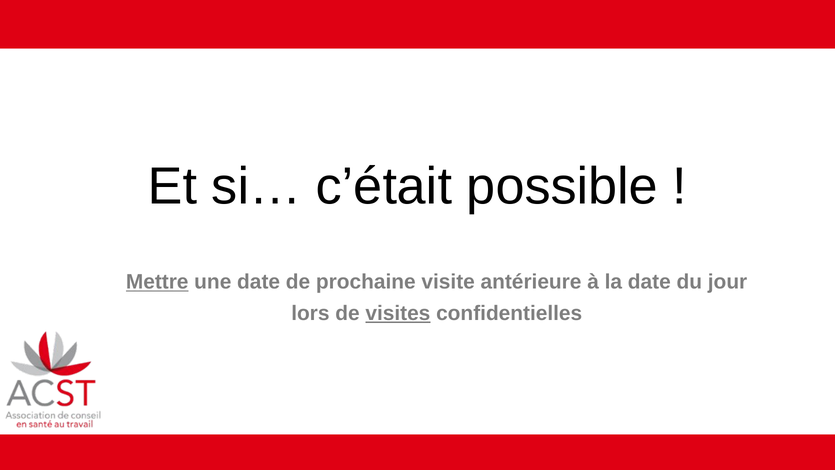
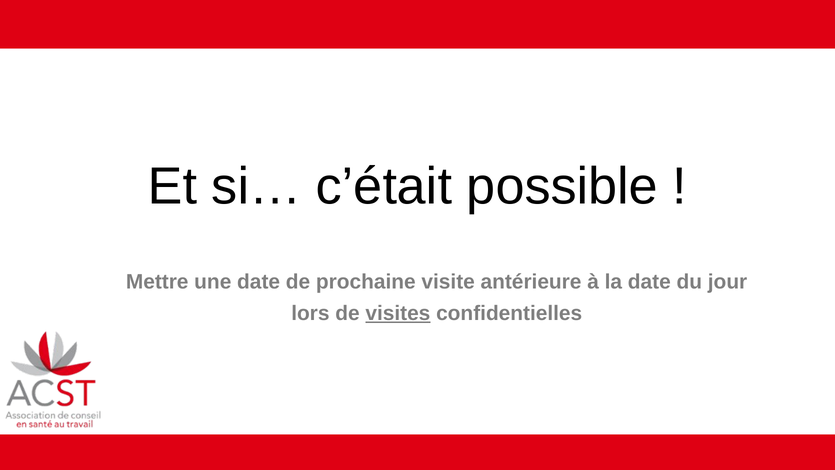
Mettre underline: present -> none (157, 282)
